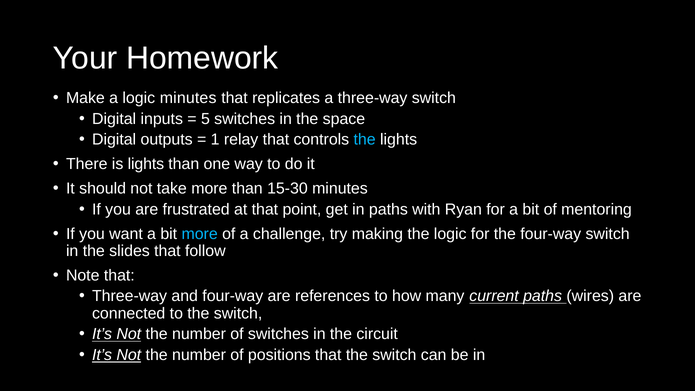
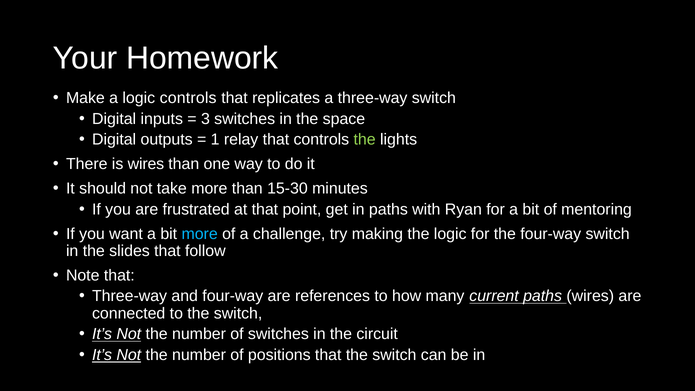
logic minutes: minutes -> controls (188, 98)
5: 5 -> 3 (205, 119)
the colour: light blue -> light green (365, 140)
is lights: lights -> wires (146, 164)
